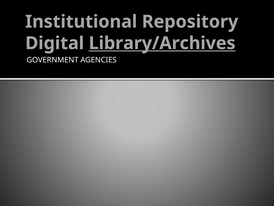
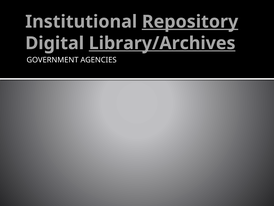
Repository underline: none -> present (190, 22)
